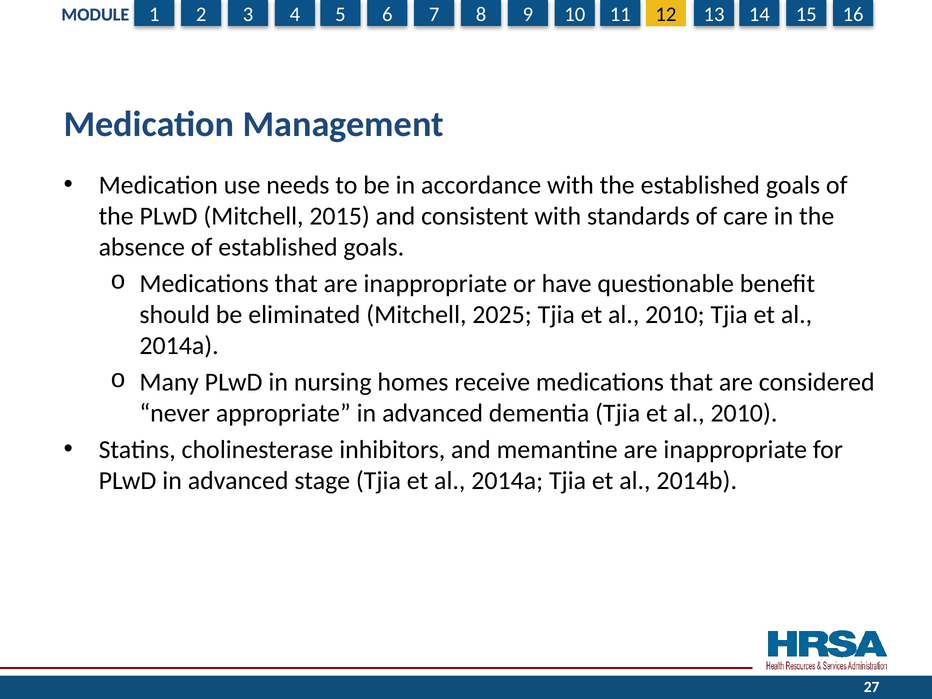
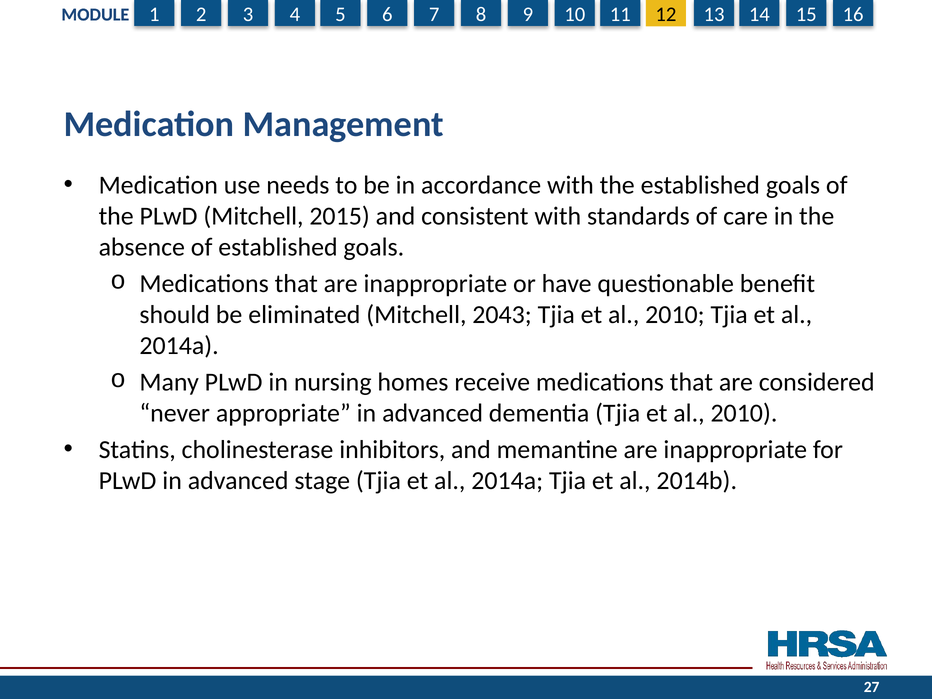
2025: 2025 -> 2043 (502, 315)
